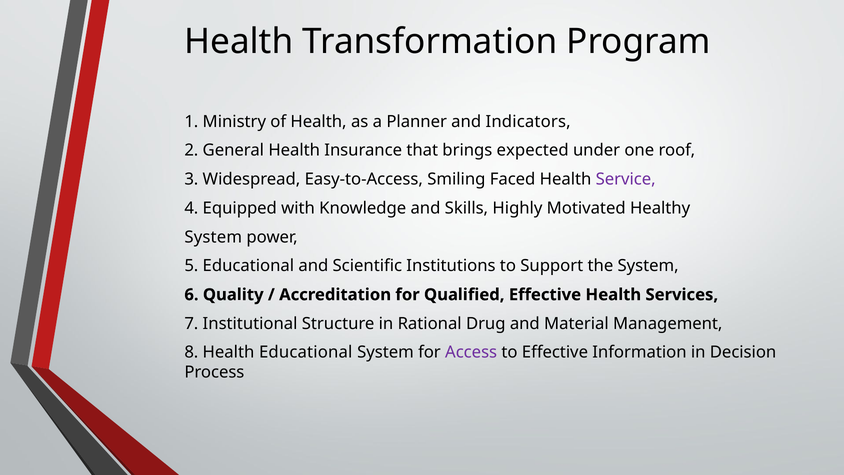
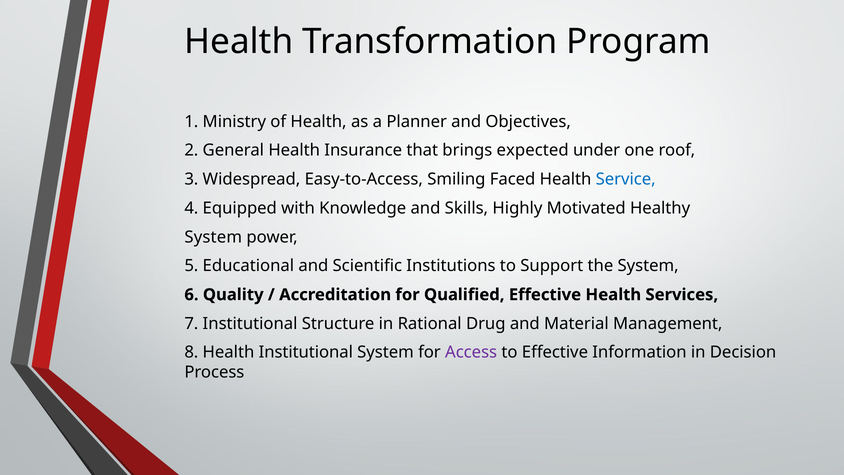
Indicators: Indicators -> Objectives (528, 122)
Service colour: purple -> blue (626, 179)
Health Educational: Educational -> Institutional (306, 352)
